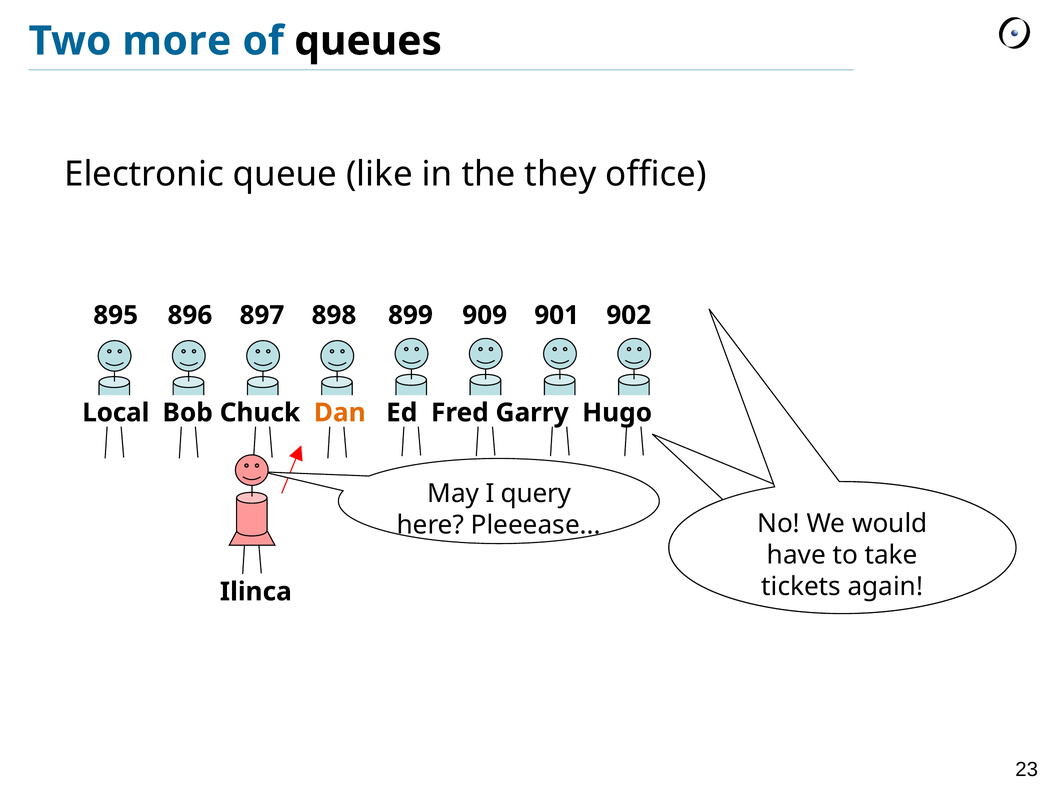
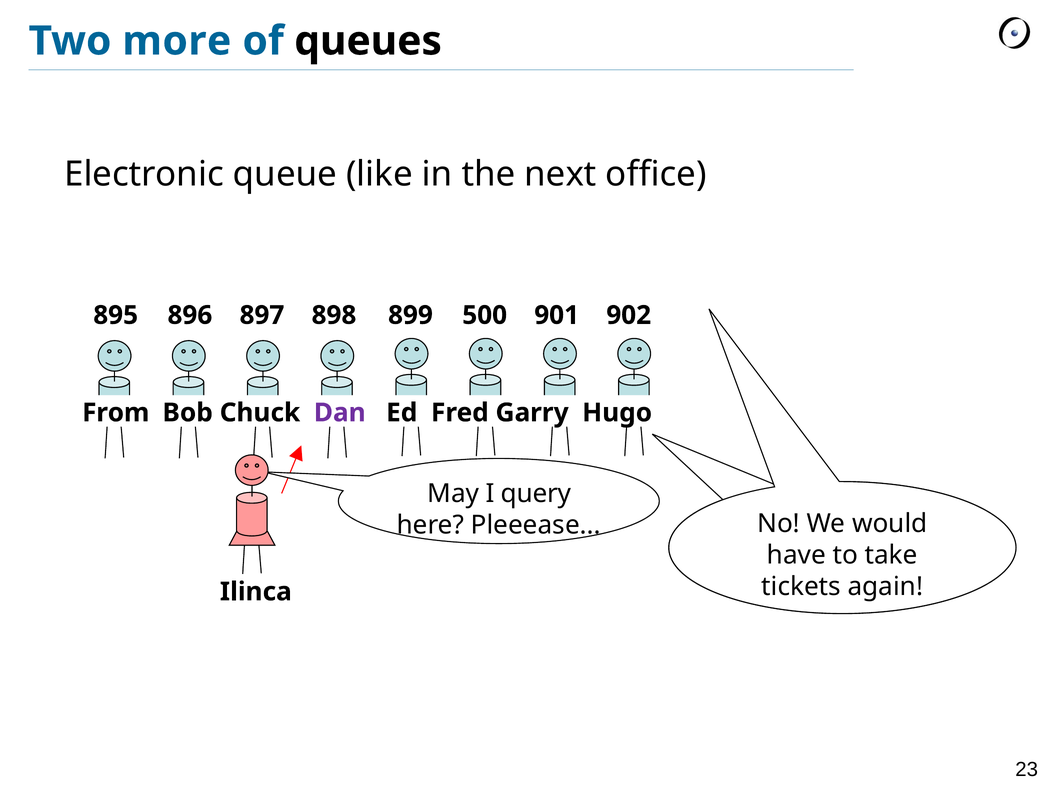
they: they -> next (560, 174)
909: 909 -> 500 (485, 315)
Local: Local -> From (116, 413)
Dan colour: orange -> purple (340, 413)
